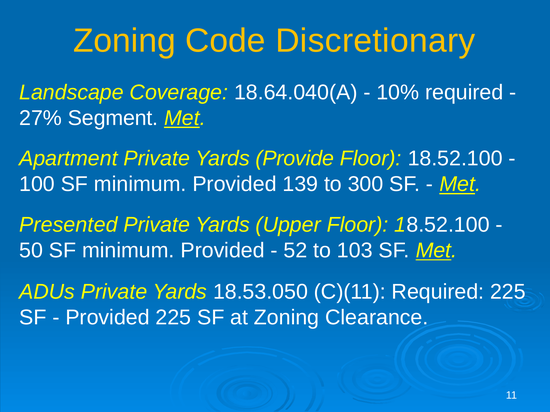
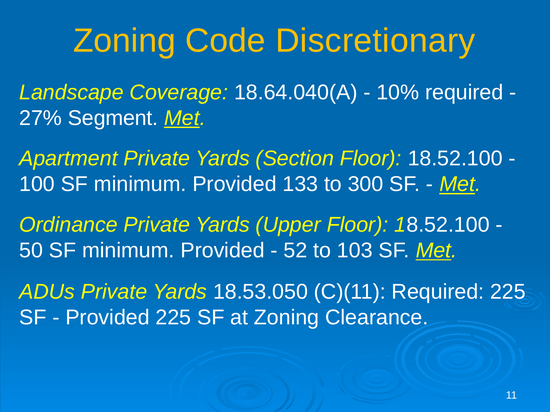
Provide: Provide -> Section (295, 159)
139: 139 -> 133 (300, 184)
Presented: Presented -> Ordinance (68, 225)
